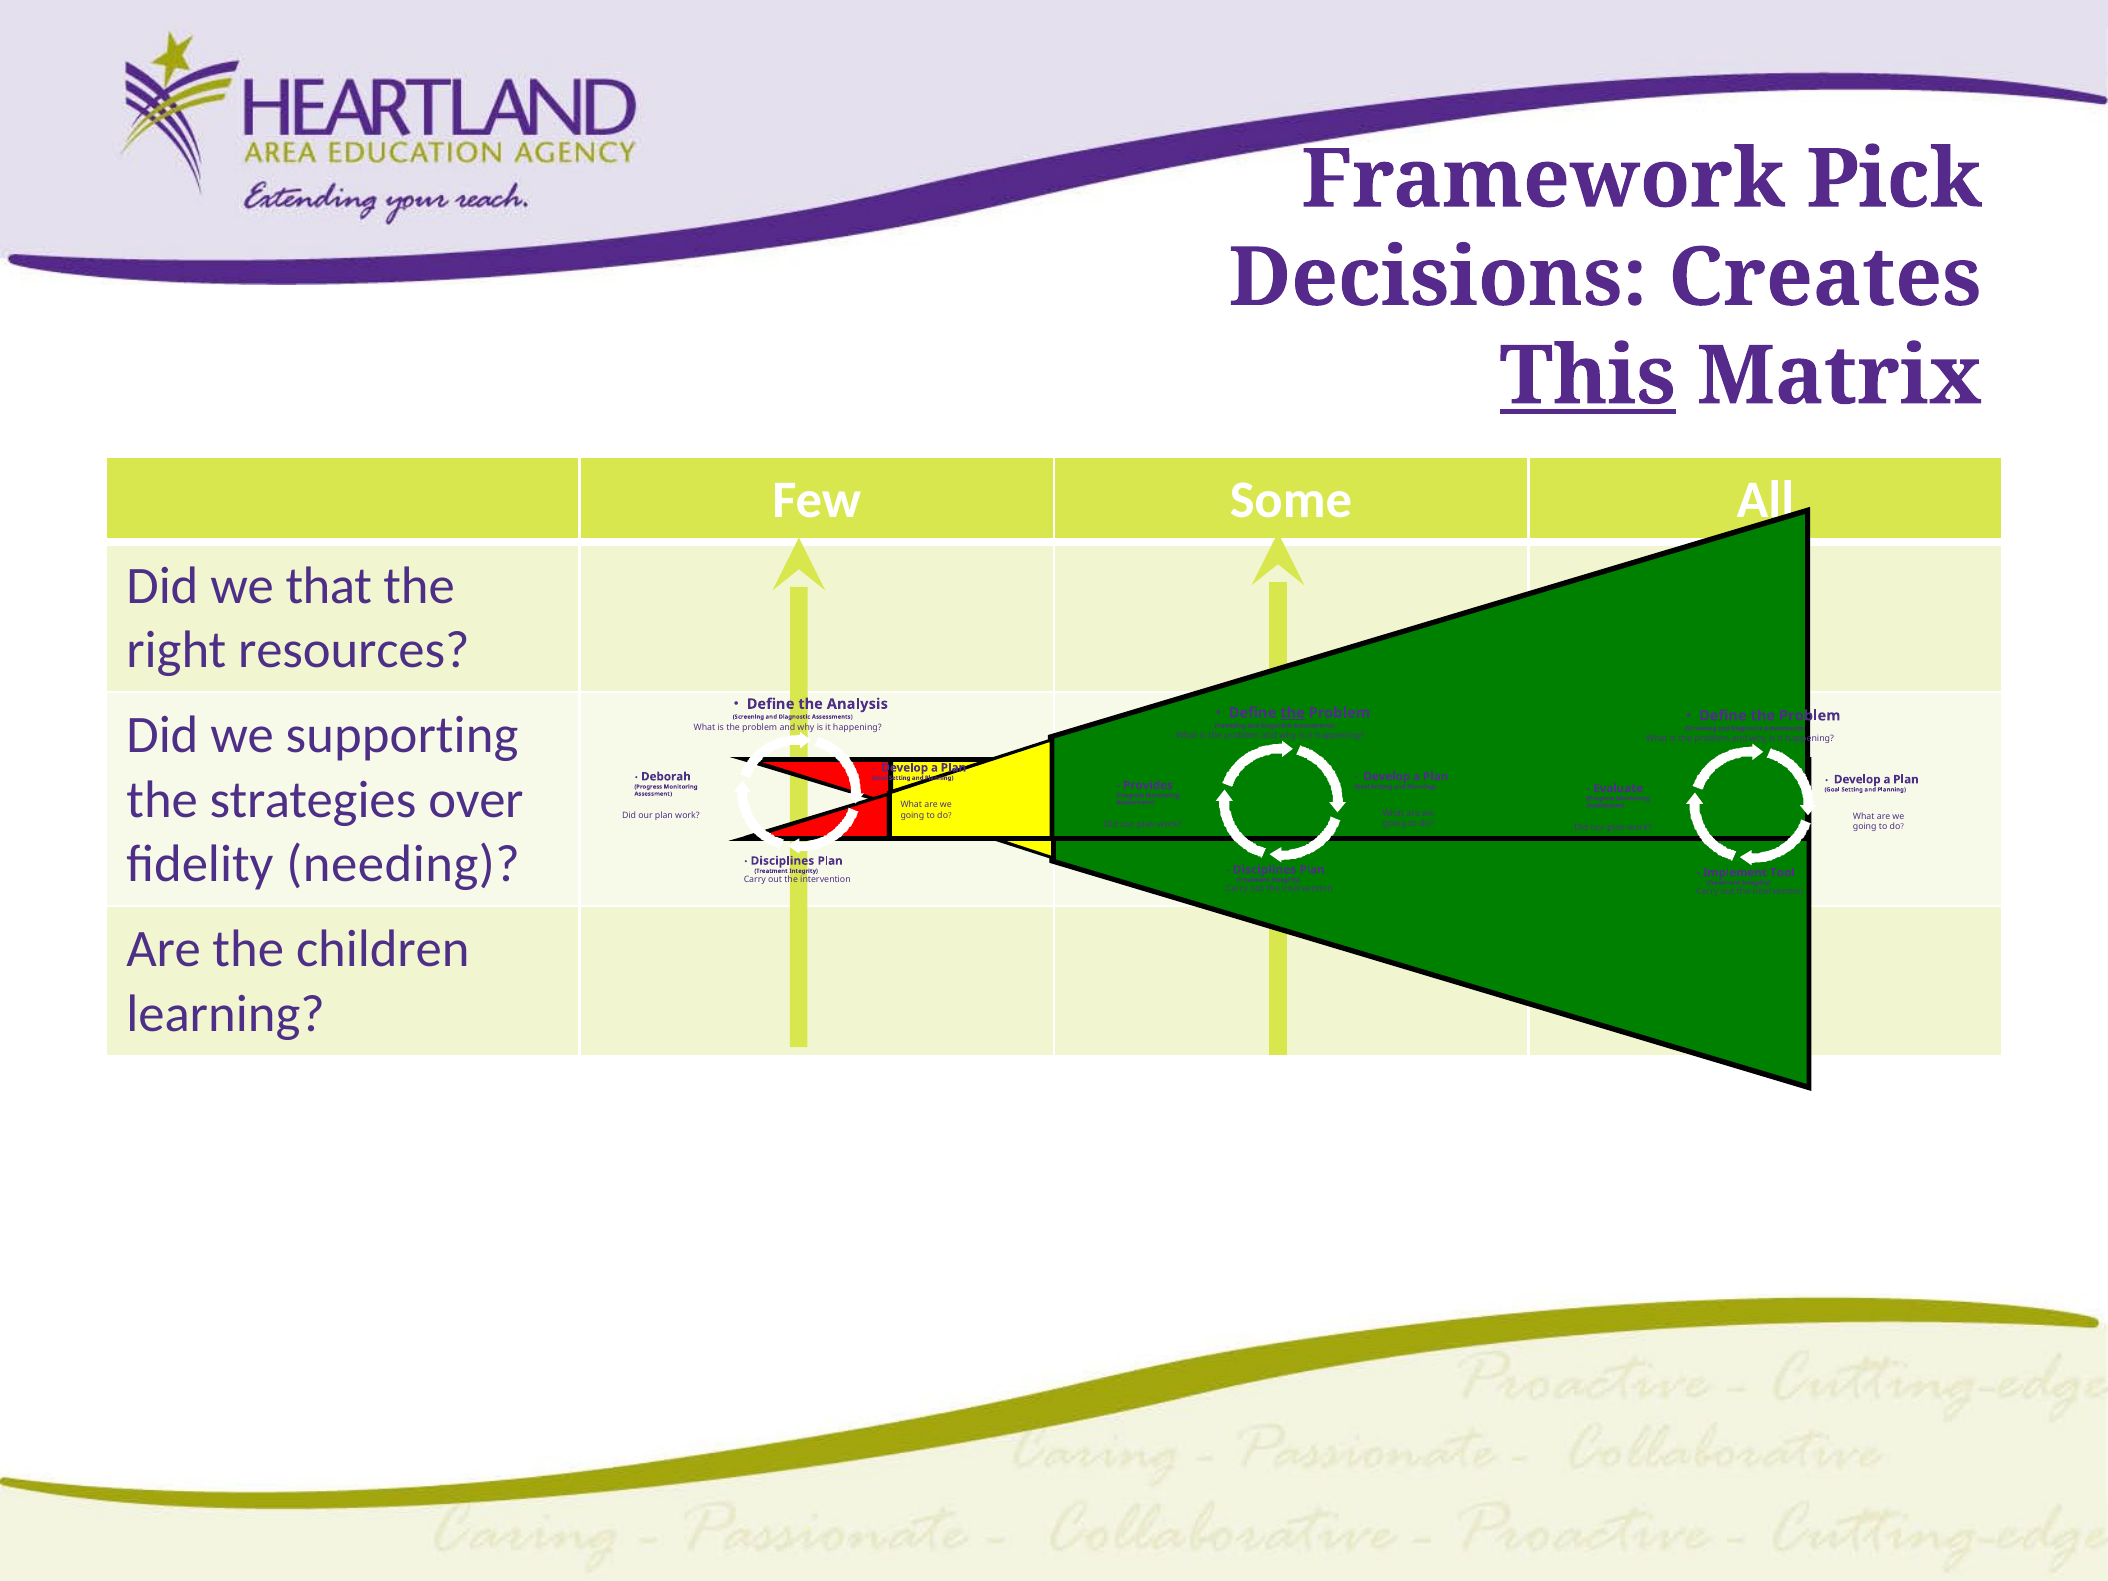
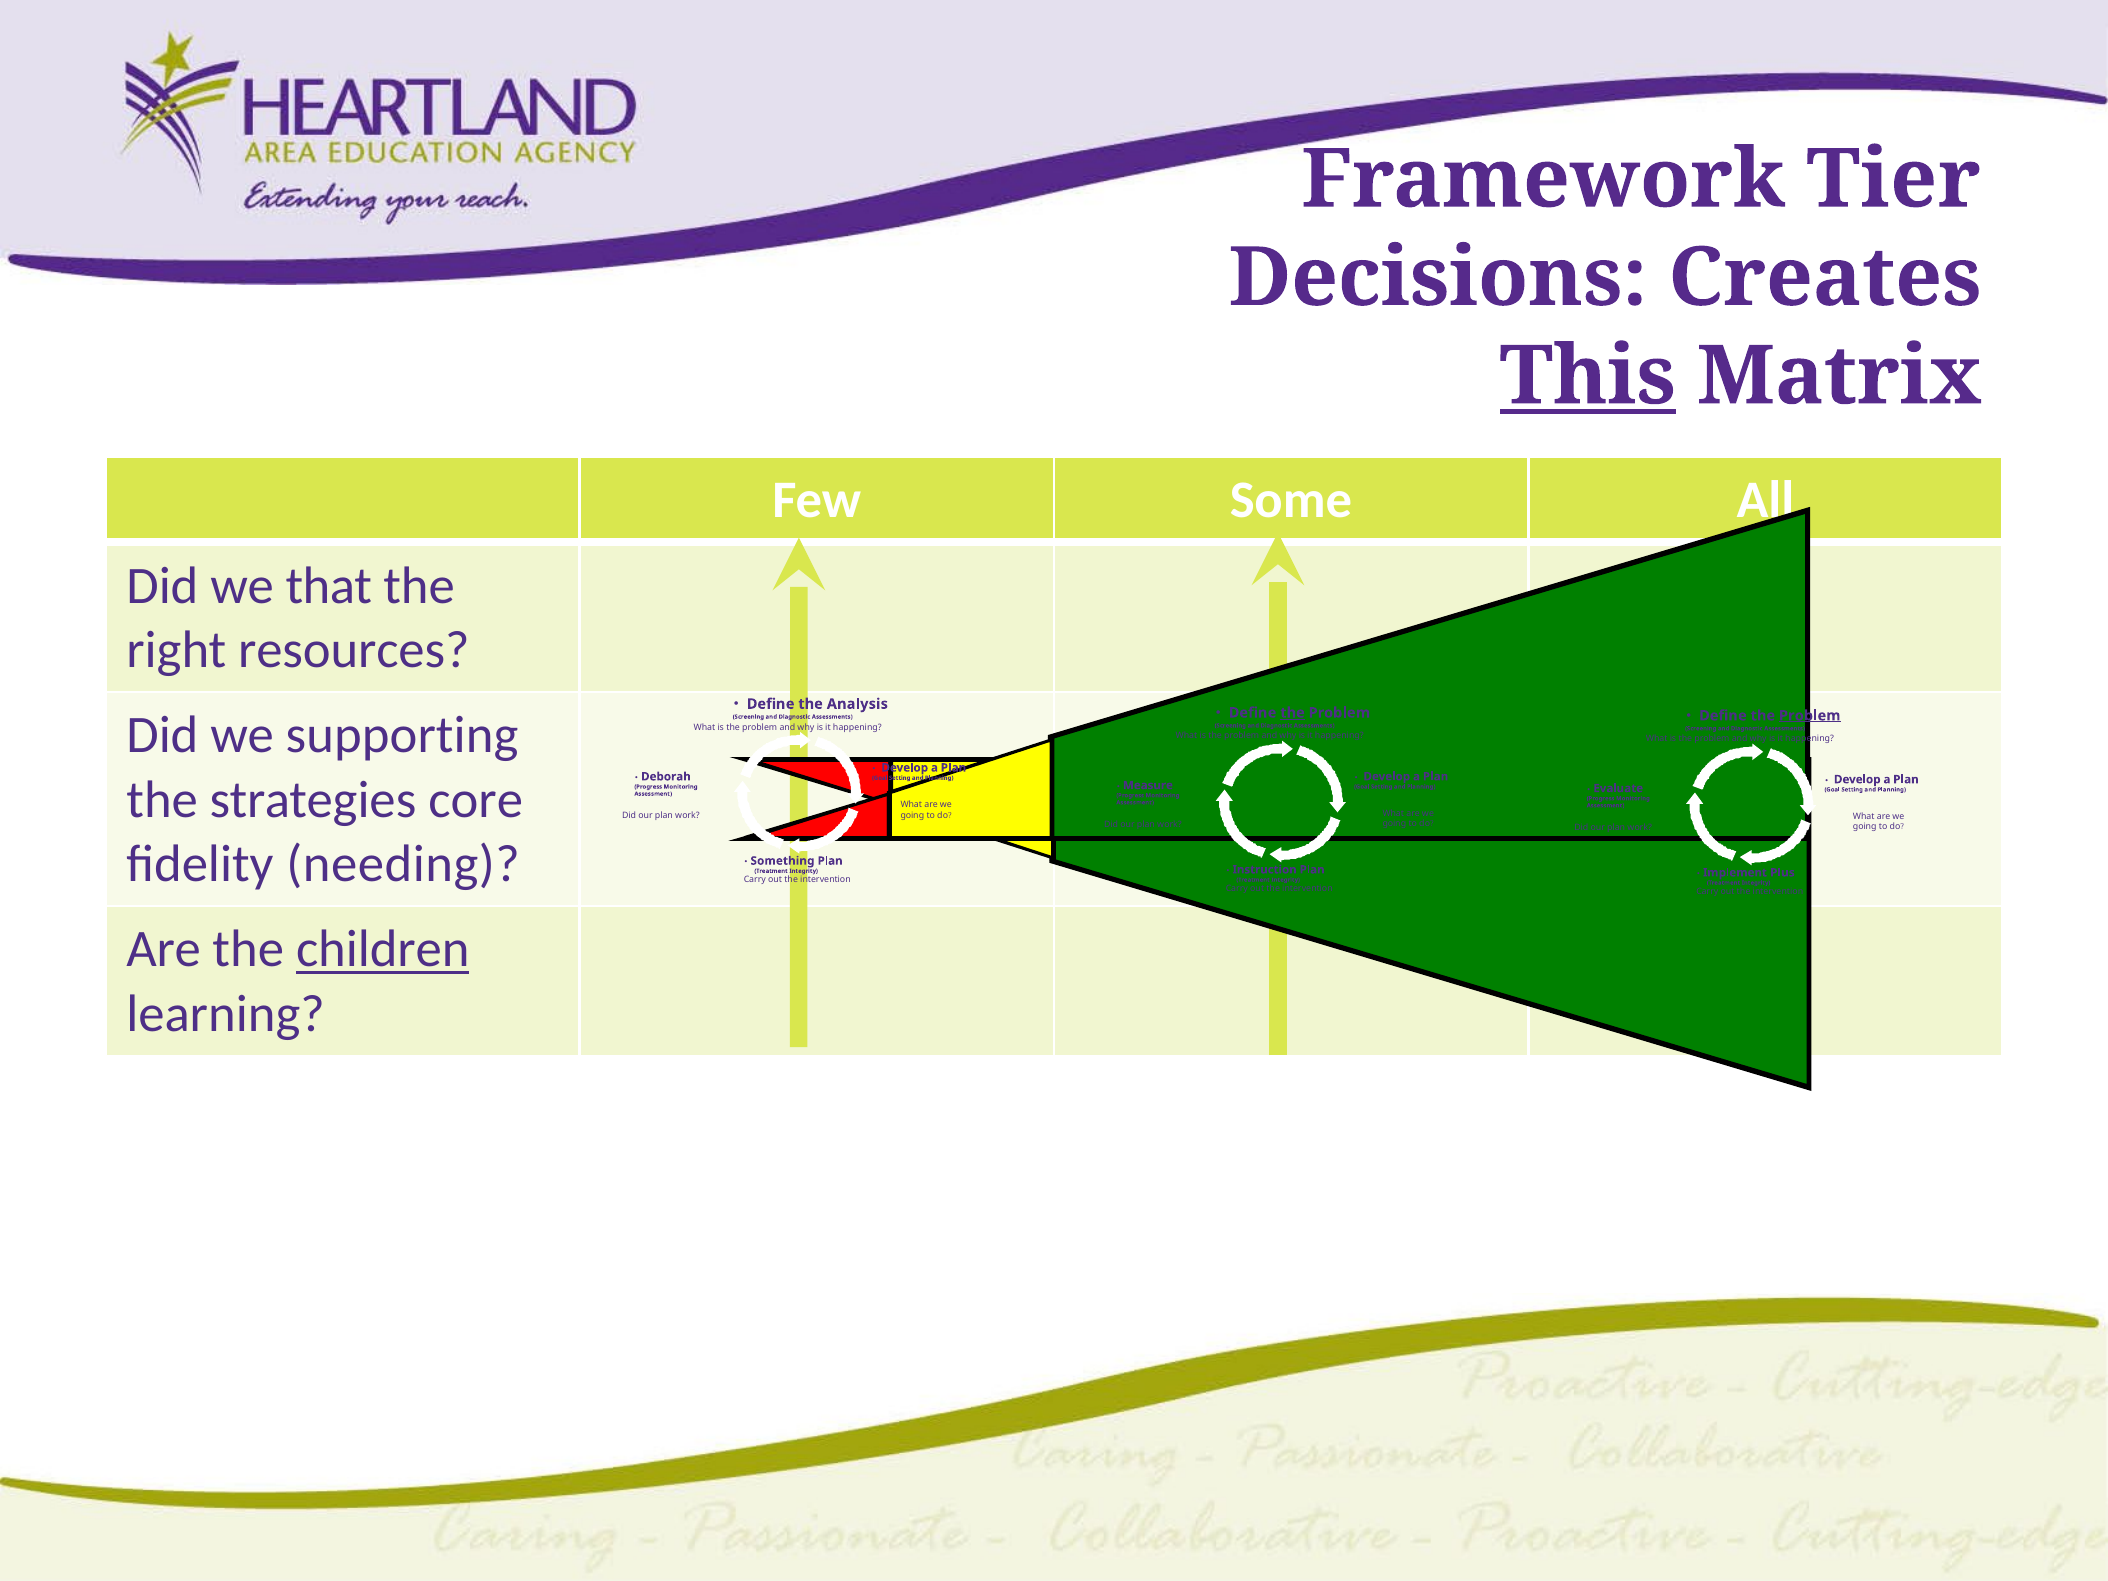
Pick: Pick -> Tier (1894, 180)
Problem underline: none -> present (1810, 716)
over: over -> core (476, 800)
Provides: Provides -> Measure (1148, 785)
Disciplines: Disciplines -> Something (782, 861)
Disciplines: Disciplines -> Instruction (1265, 870)
Tool: Tool -> Plus (1782, 873)
children underline: none -> present (383, 950)
